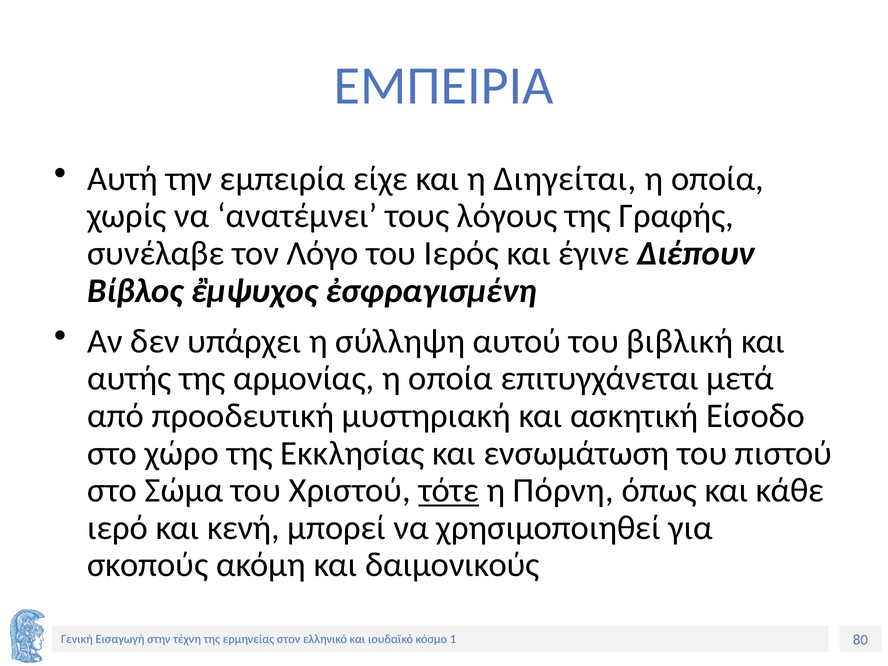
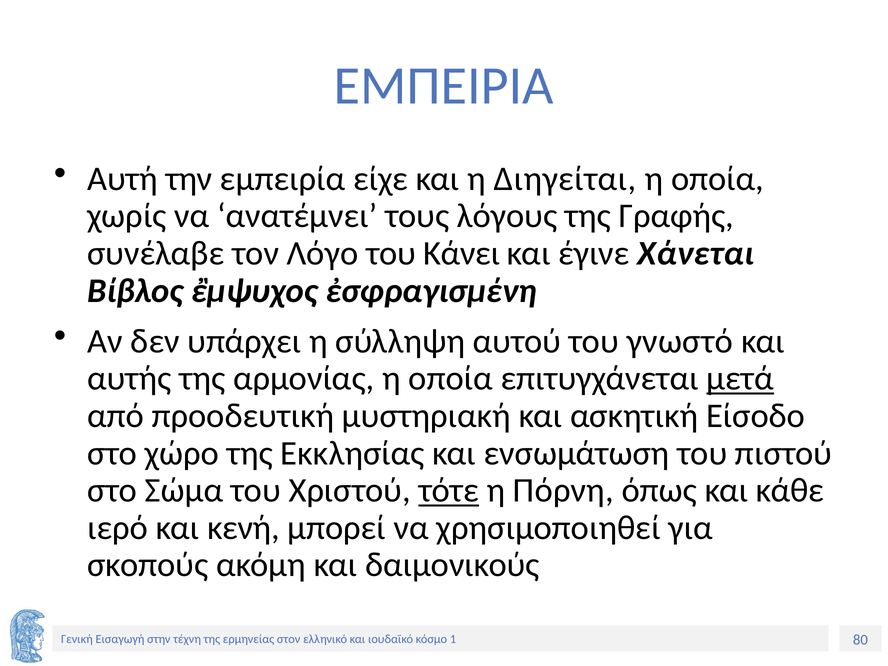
Ιερός: Ιερός -> Κάνει (462, 253)
Διέπουν: Διέπουν -> Χάνεται (696, 253)
βιβλική: βιβλική -> γνωστό (680, 341)
μετά underline: none -> present (740, 379)
